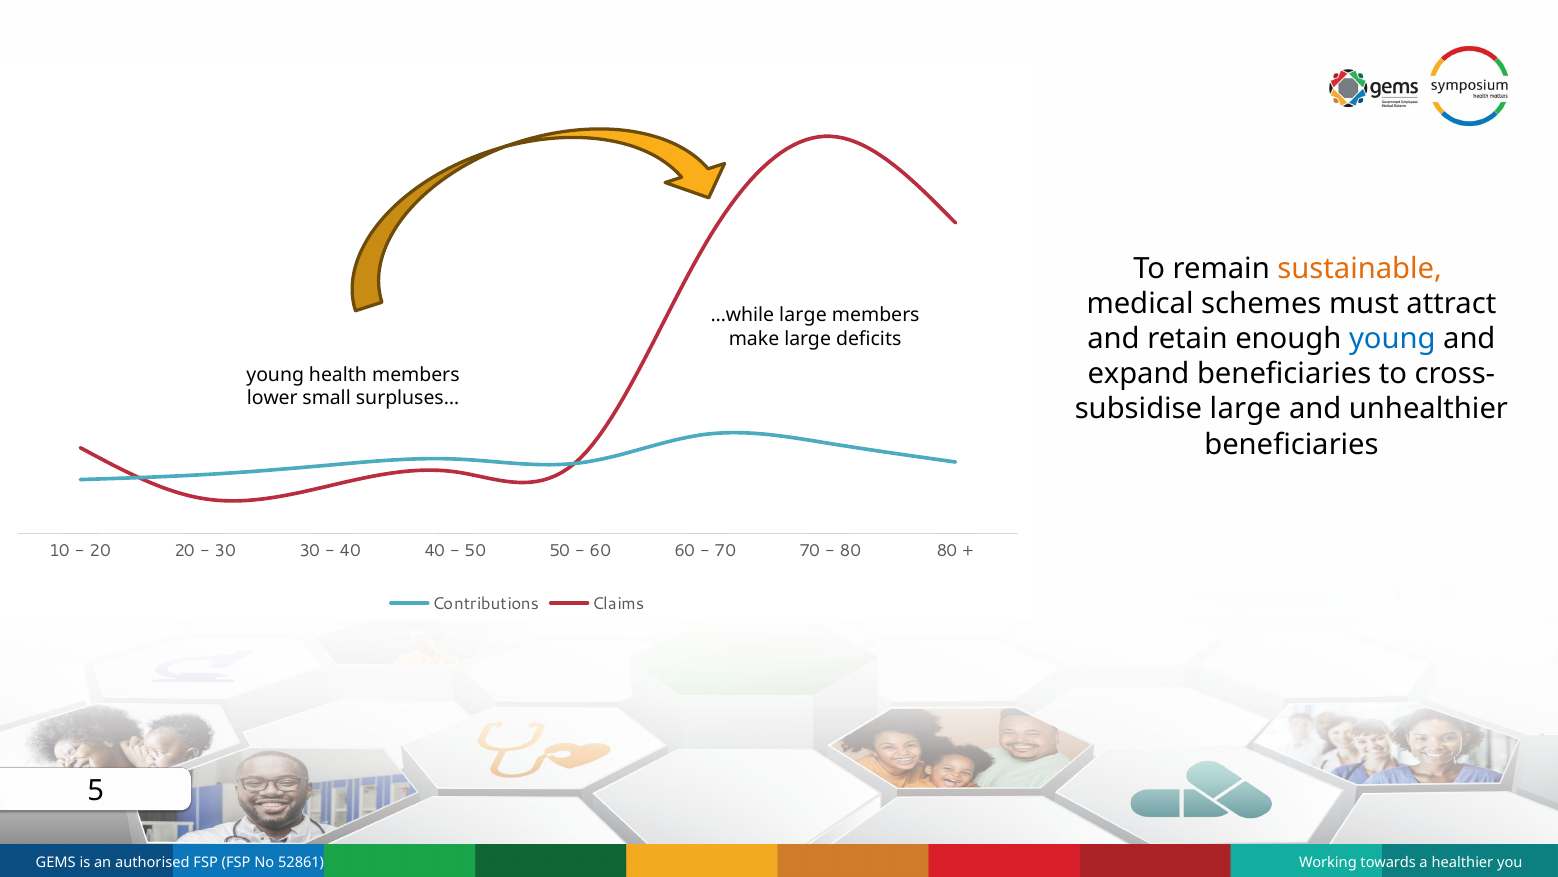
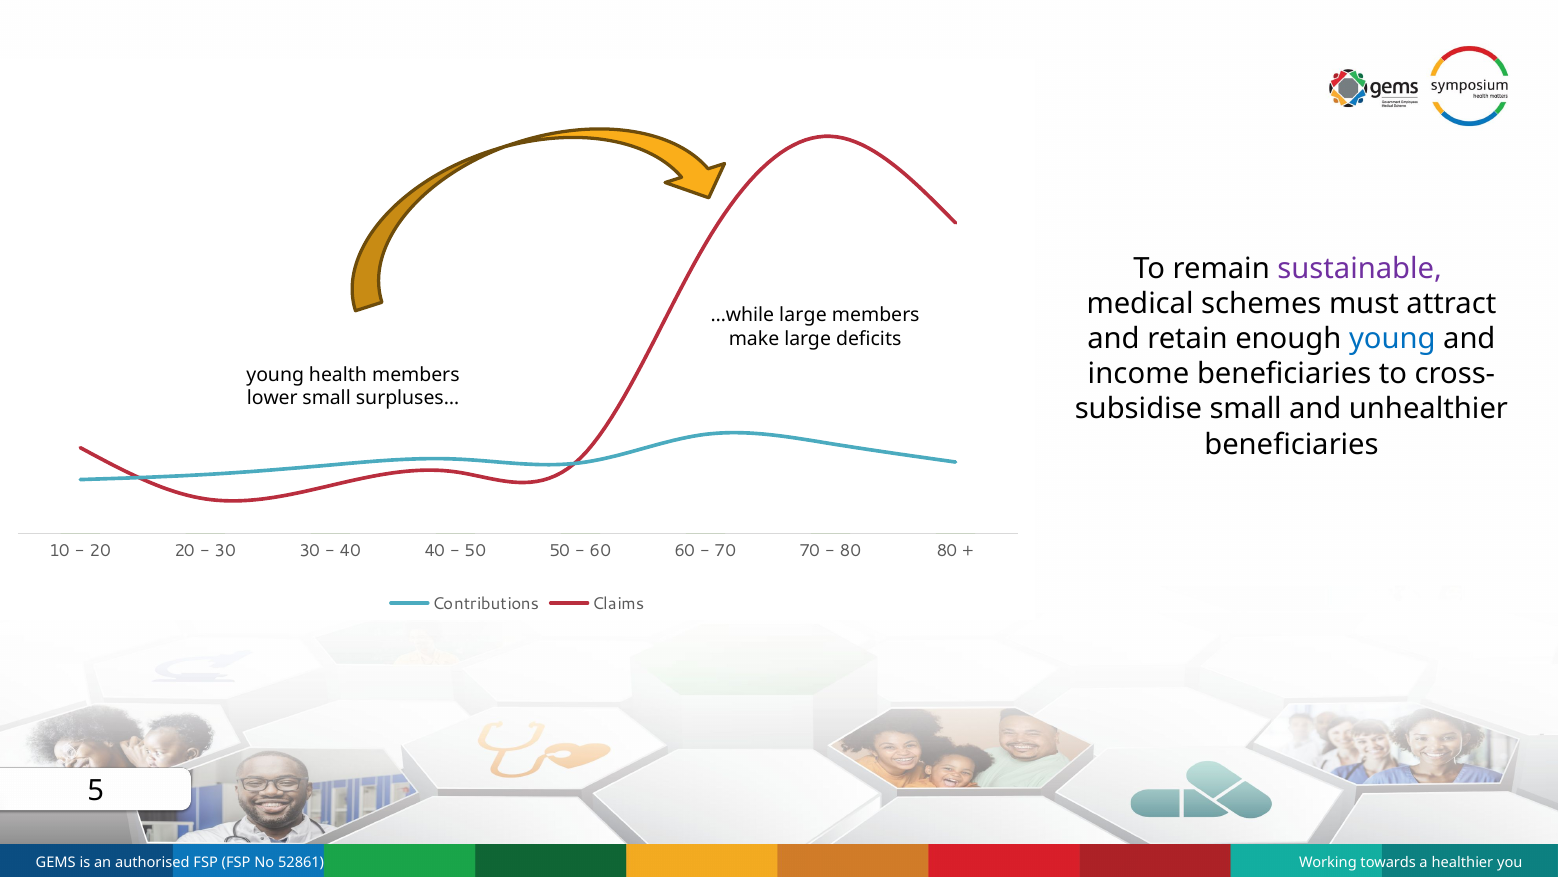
sustainable colour: orange -> purple (1360, 269)
expand: expand -> income (1138, 374)
large: large -> small (1246, 409)
